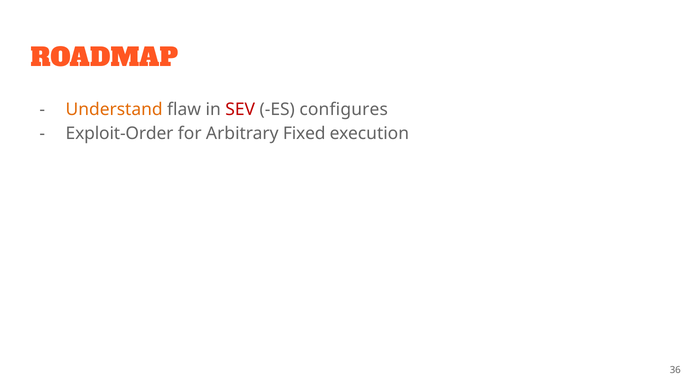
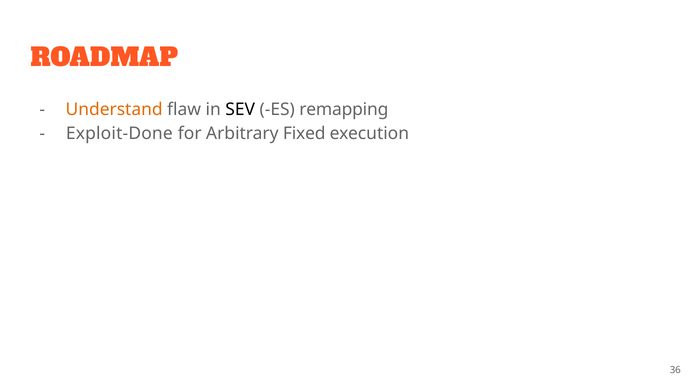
SEV colour: red -> black (240, 110)
configures: configures -> remapping (344, 110)
Exploit-Order: Exploit-Order -> Exploit-Done (119, 134)
